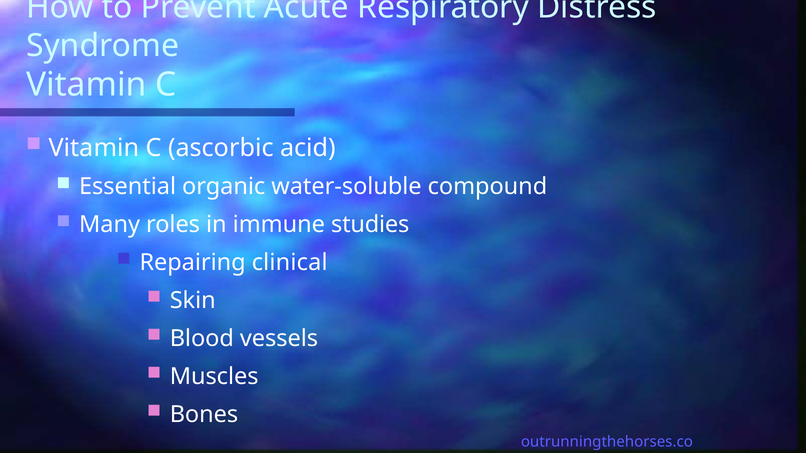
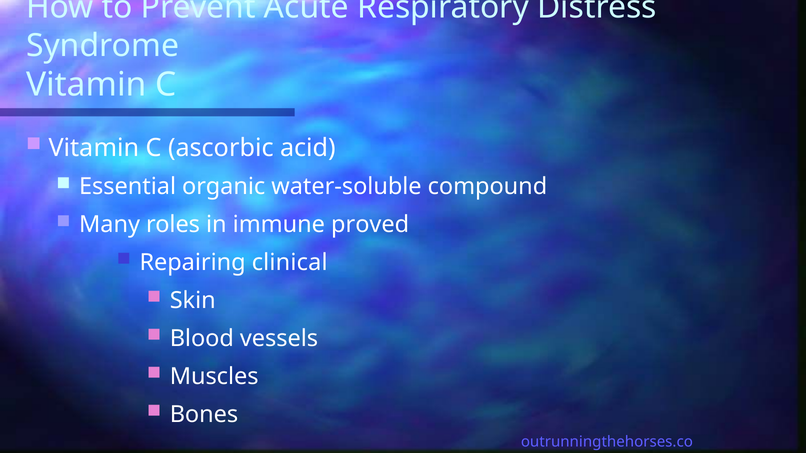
studies: studies -> proved (370, 225)
